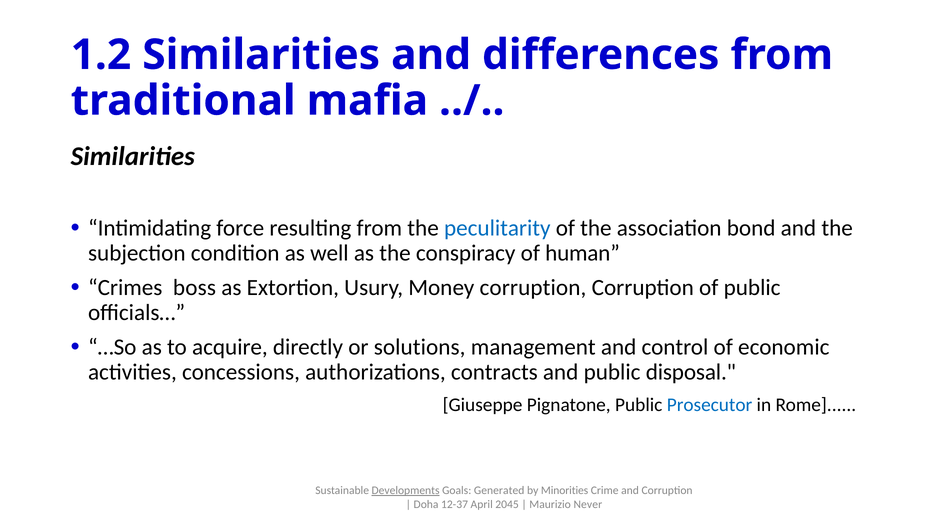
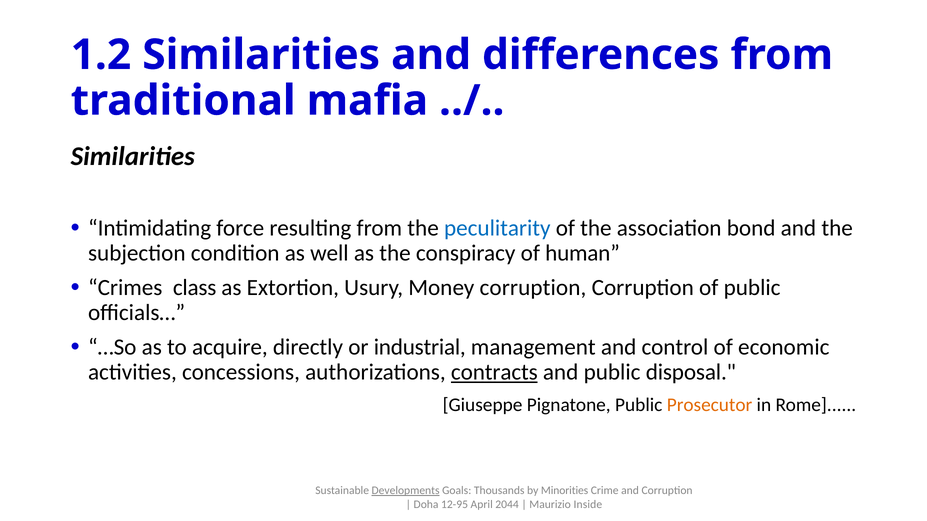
boss: boss -> class (195, 288)
solutions: solutions -> industrial (420, 348)
contracts underline: none -> present (494, 373)
Prosecutor colour: blue -> orange (710, 405)
Generated: Generated -> Thousands (499, 491)
12-37: 12-37 -> 12-95 (455, 505)
2045: 2045 -> 2044 (507, 505)
Never: Never -> Inside (588, 505)
